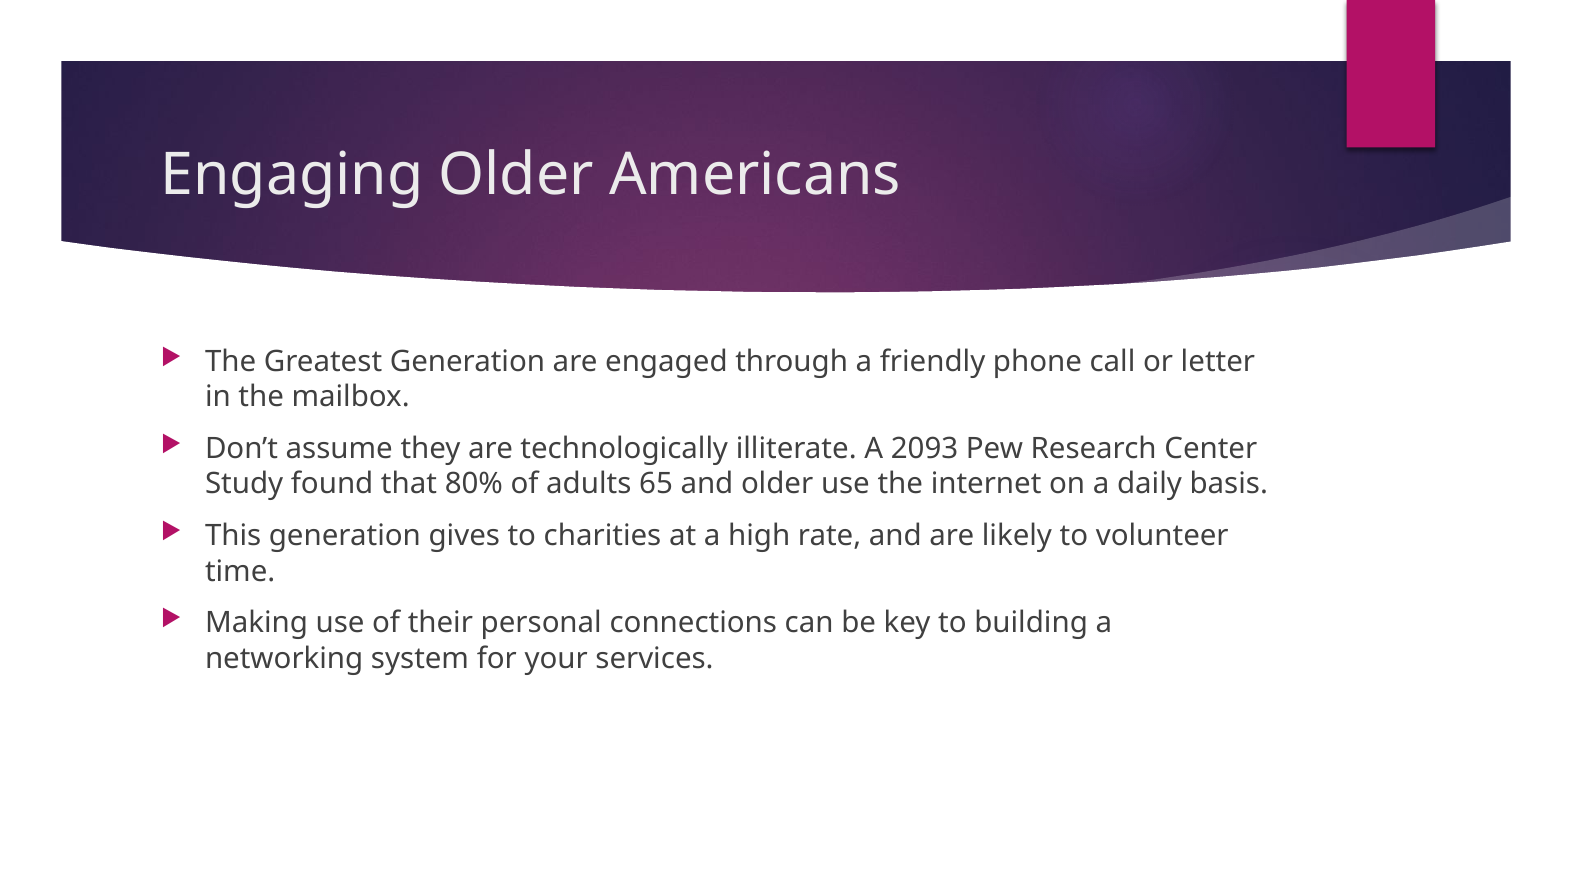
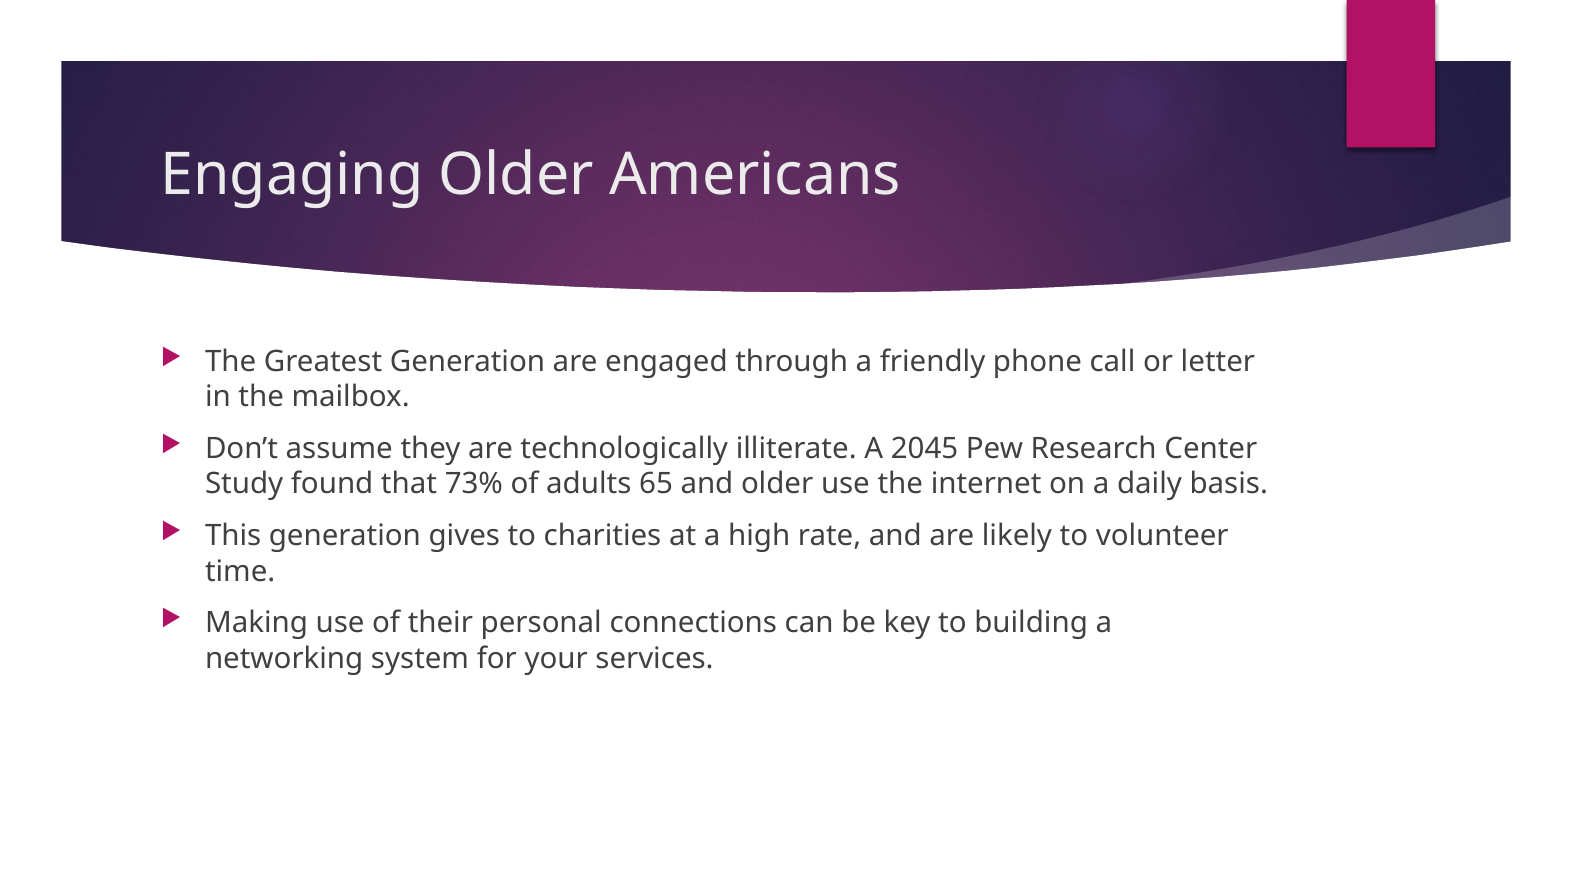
2093: 2093 -> 2045 (925, 449)
80%: 80% -> 73% (474, 484)
